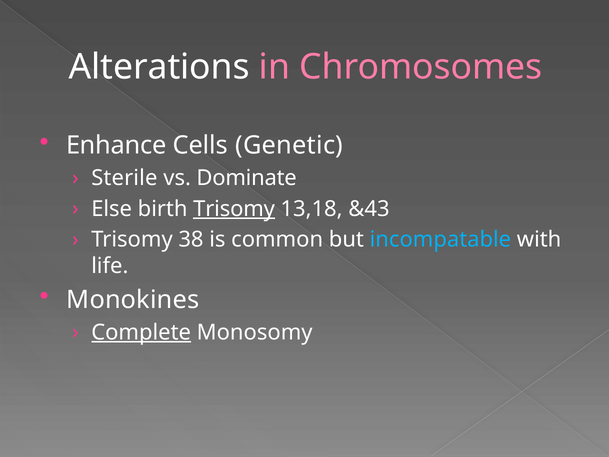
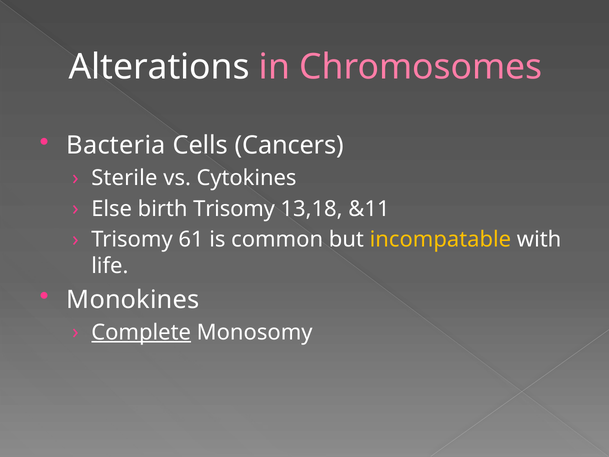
Enhance: Enhance -> Bacteria (116, 145)
Genetic: Genetic -> Cancers (289, 145)
Dominate: Dominate -> Cytokines (247, 178)
Trisomy underline: present -> none (234, 209)
&43: &43 -> &11 (369, 209)
38: 38 -> 61 (191, 239)
incompatable colour: light blue -> yellow (440, 239)
